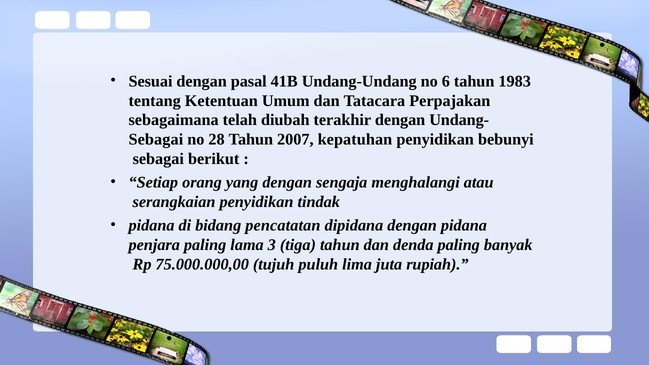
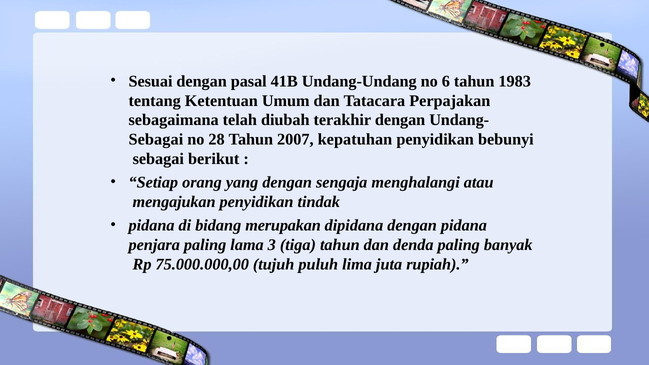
serangkaian: serangkaian -> mengajukan (174, 202)
pencatatan: pencatatan -> merupakan (283, 225)
